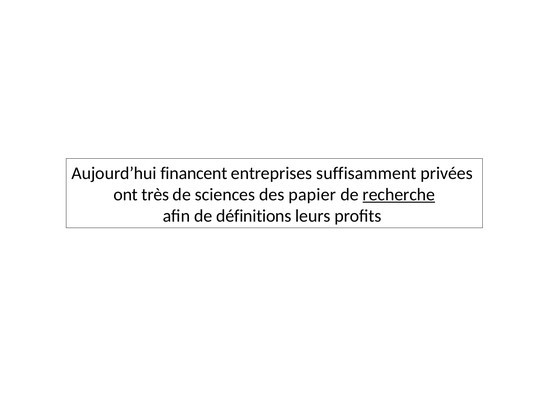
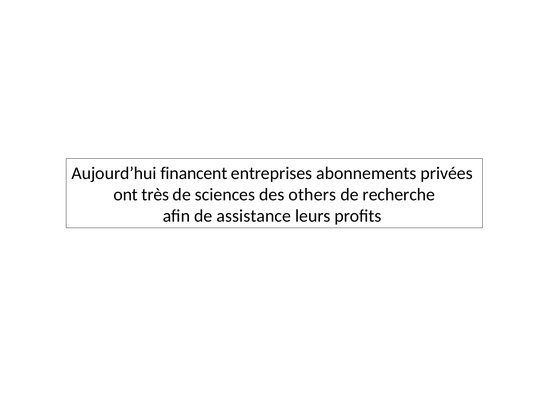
suffisamment: suffisamment -> abonnements (366, 173)
papier: papier -> others (312, 195)
recherche underline: present -> none (399, 195)
définitions: définitions -> assistance (254, 216)
